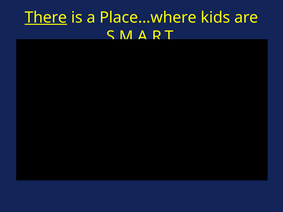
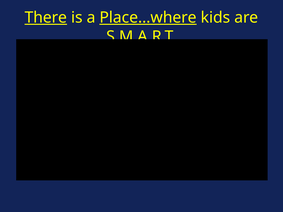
Place…where underline: none -> present (148, 18)
